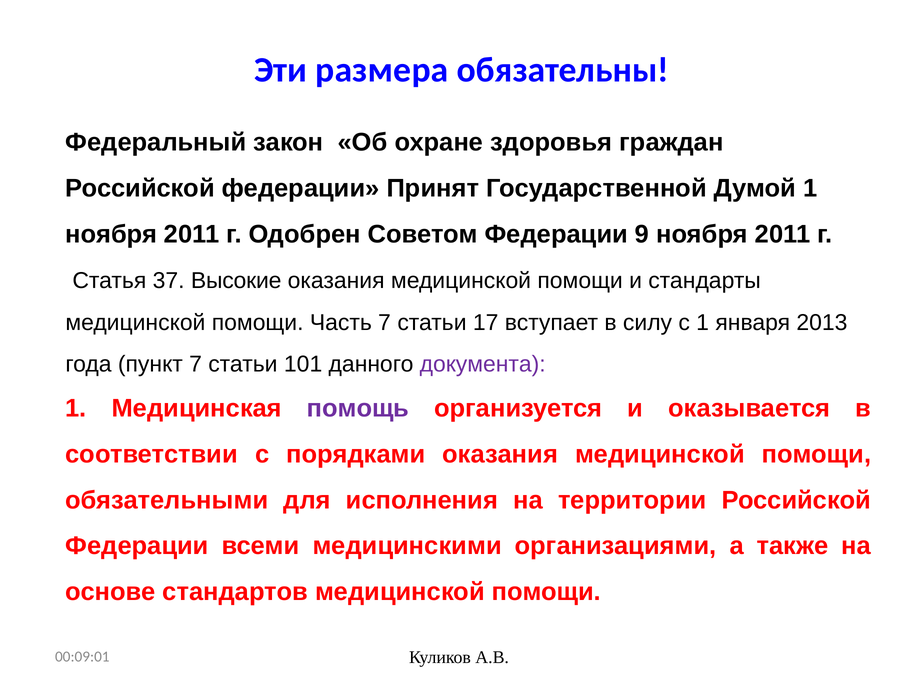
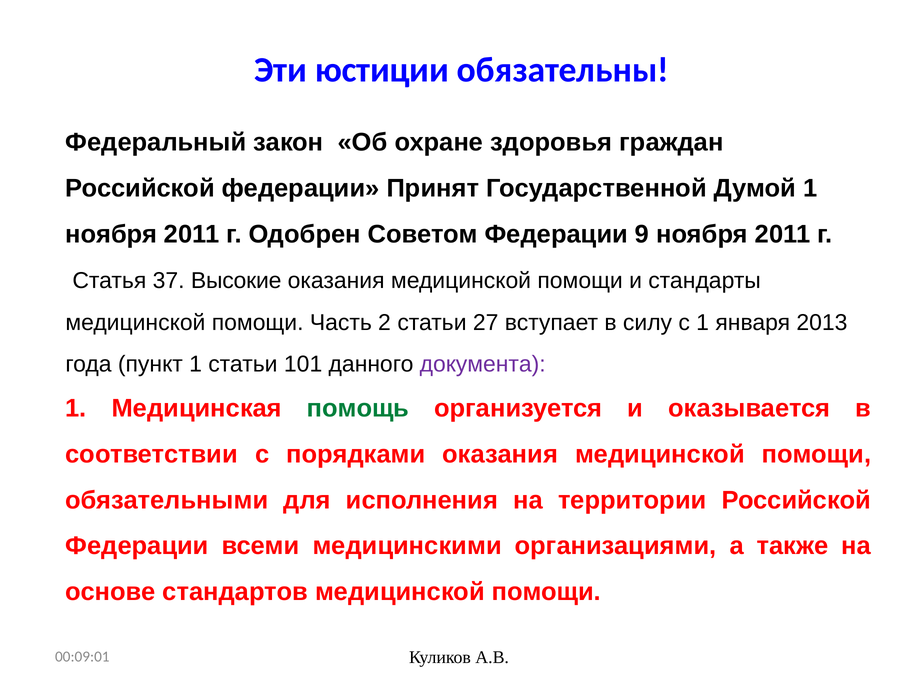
размера: размера -> юстиции (382, 70)
Часть 7: 7 -> 2 (385, 323)
17: 17 -> 27 (486, 323)
пункт 7: 7 -> 1 (196, 364)
помощь colour: purple -> green (358, 409)
